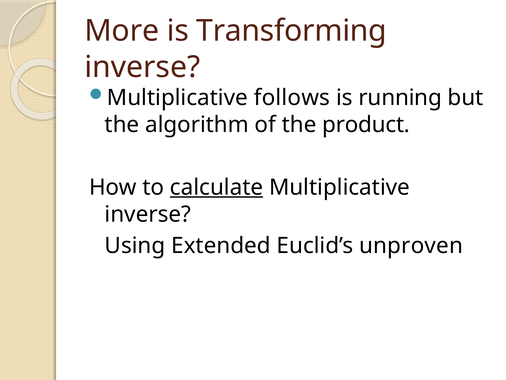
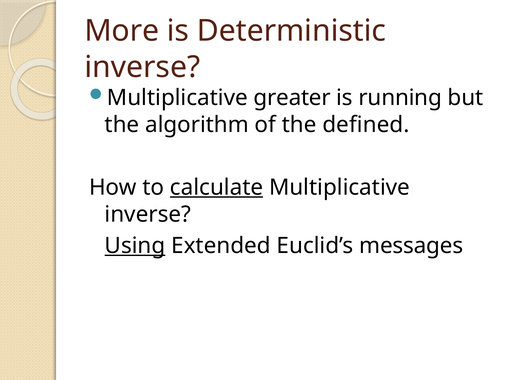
Transforming: Transforming -> Deterministic (291, 31)
follows: follows -> greater (292, 98)
product: product -> defined (366, 125)
Using underline: none -> present (135, 245)
unproven: unproven -> messages (411, 245)
